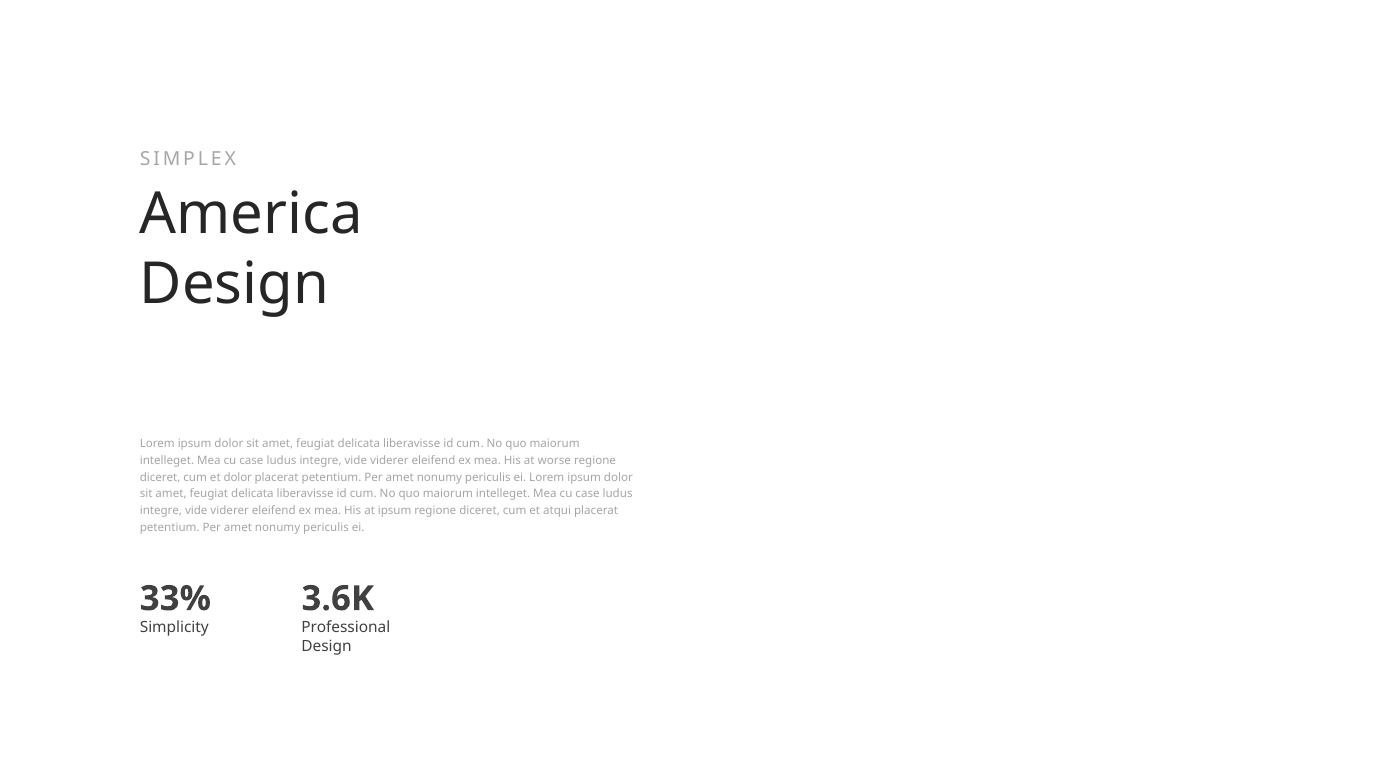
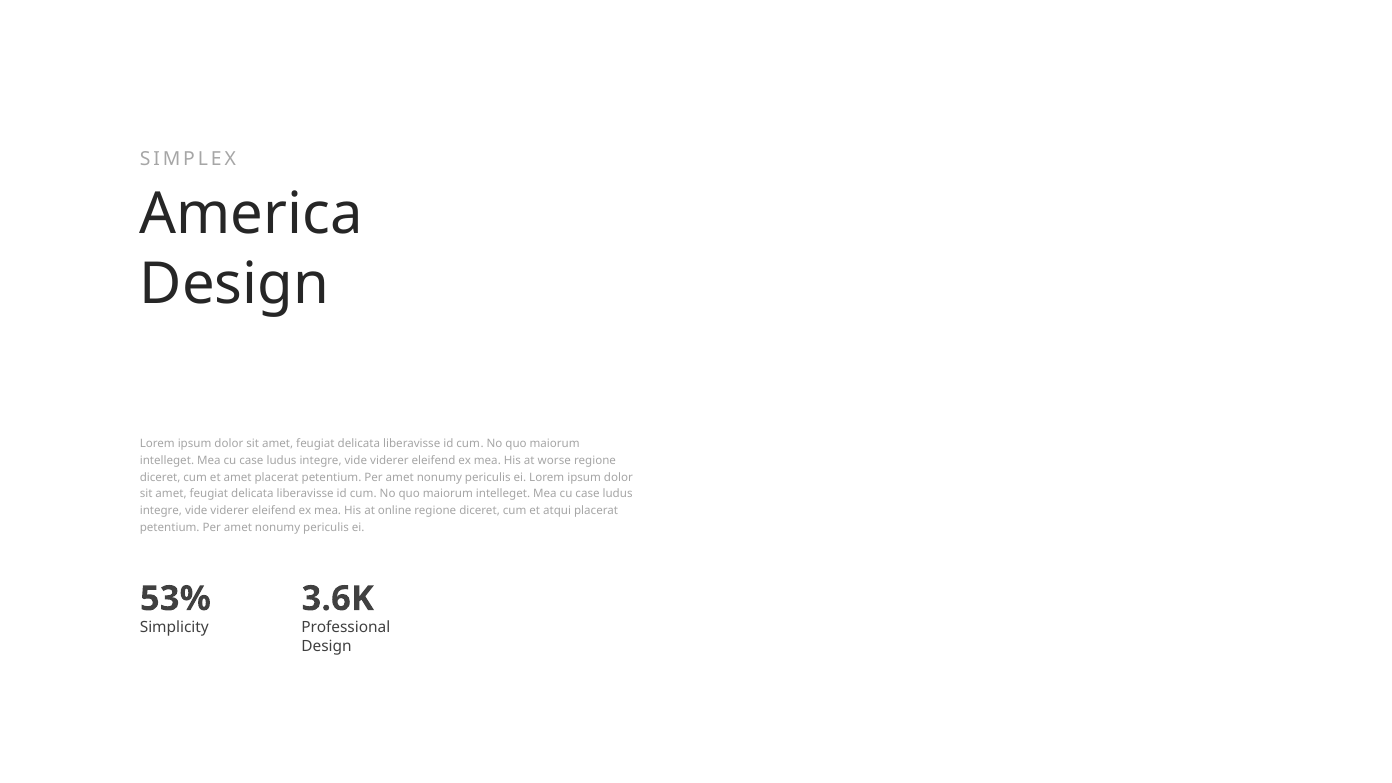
et dolor: dolor -> amet (238, 477)
at ipsum: ipsum -> online (395, 511)
33%: 33% -> 53% (175, 599)
